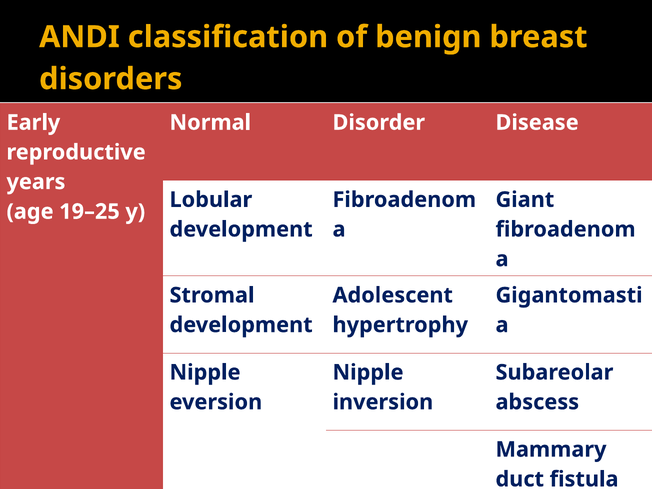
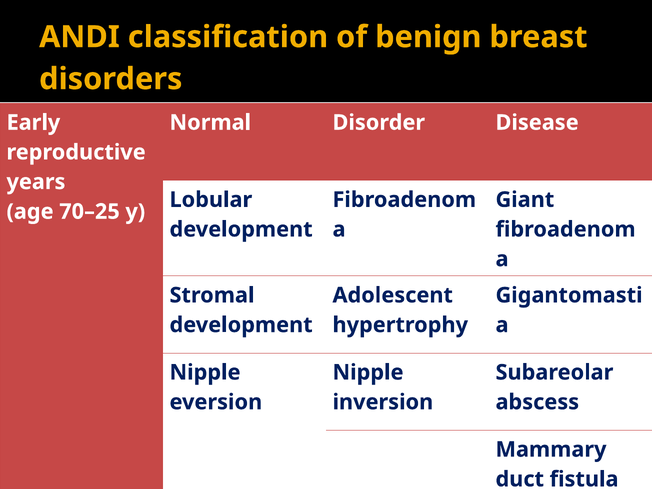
19–25: 19–25 -> 70–25 (89, 212)
